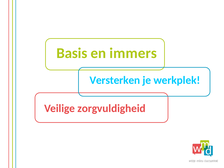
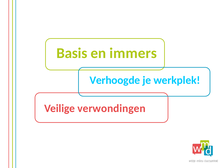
Versterken: Versterken -> Verhoogde (115, 80)
zorgvuldigheid: zorgvuldigheid -> verwondingen (111, 108)
